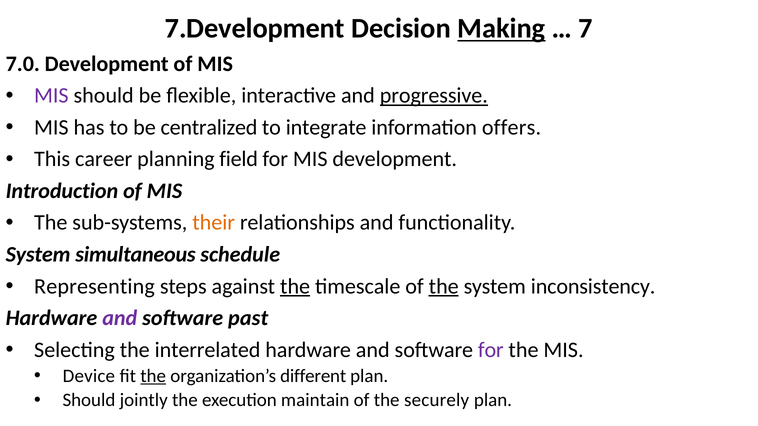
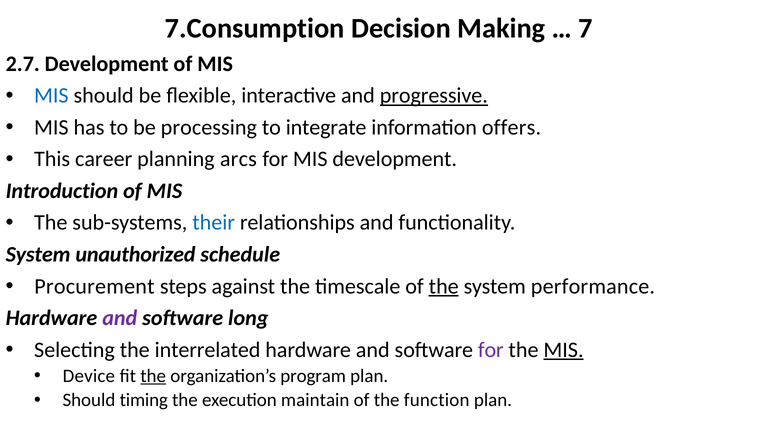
7.Development: 7.Development -> 7.Consumption (255, 28)
Making underline: present -> none (501, 28)
7.0: 7.0 -> 2.7 (23, 64)
MIS colour: purple -> blue (51, 96)
centralized: centralized -> processing (209, 128)
field: field -> arcs (238, 159)
their colour: orange -> blue (214, 223)
simultaneous: simultaneous -> unauthorized (135, 255)
Representing: Representing -> Procurement (94, 286)
the underline: present -> none (295, 286)
inconsistency: inconsistency -> performance (593, 286)
past: past -> long (248, 318)
MIS underline: none -> present (564, 350)
different: different -> program (313, 376)
jointly: jointly -> timing (144, 401)
securely: securely -> function (437, 401)
